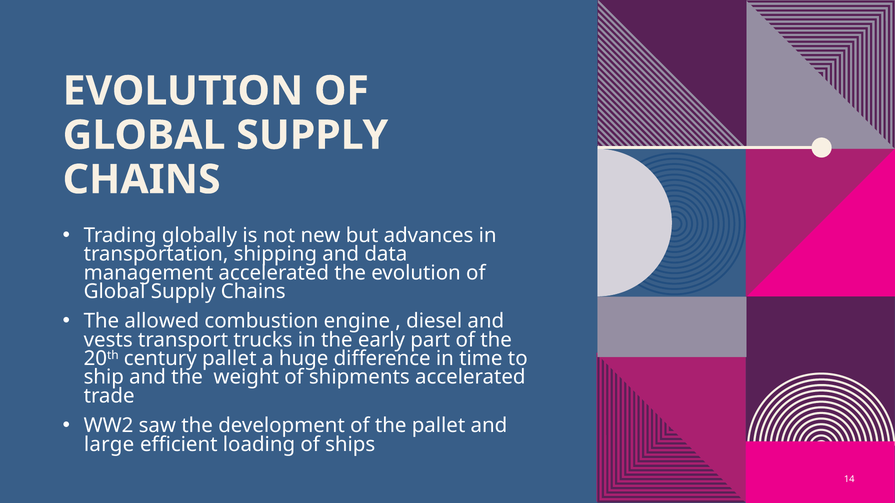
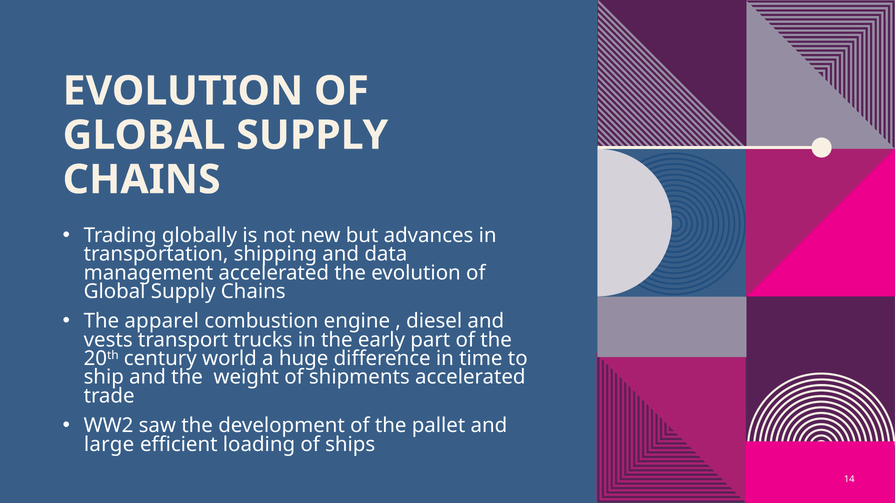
allowed: allowed -> apparel (162, 322)
century pallet: pallet -> world (229, 359)
